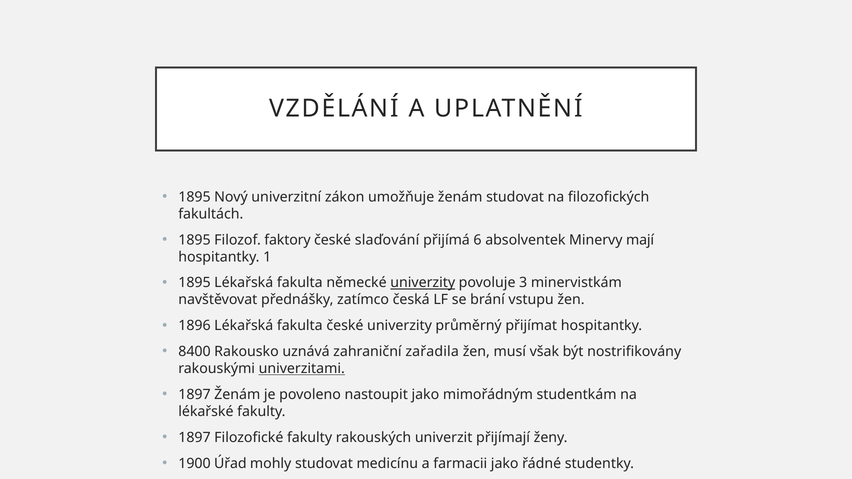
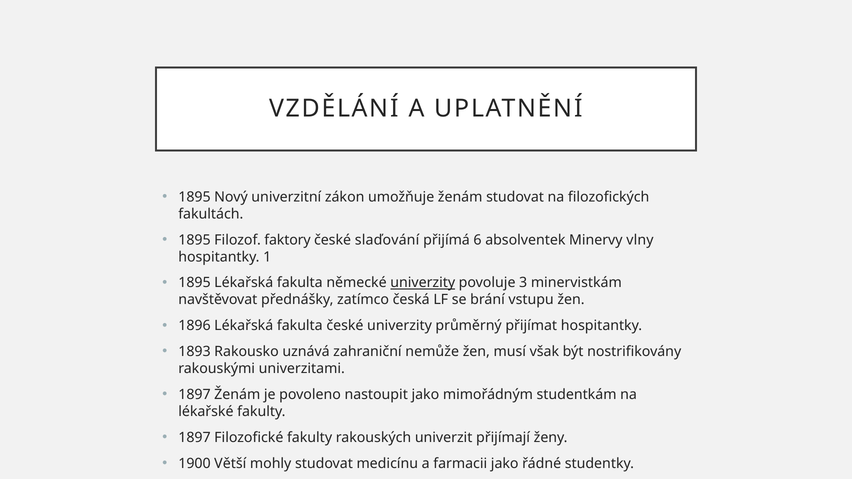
mají: mají -> vlny (640, 240)
8400: 8400 -> 1893 (194, 352)
zařadila: zařadila -> nemůže (432, 352)
univerzitami underline: present -> none (302, 369)
Úřad: Úřad -> Větší (230, 464)
